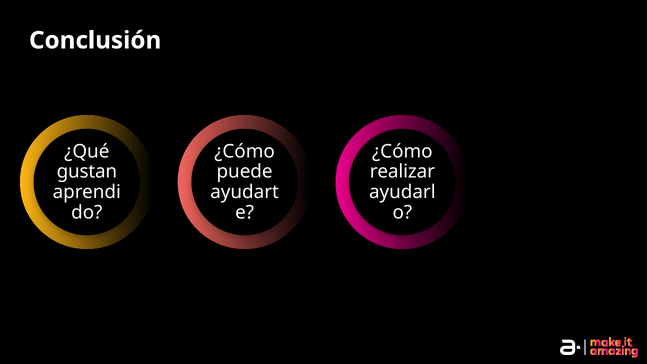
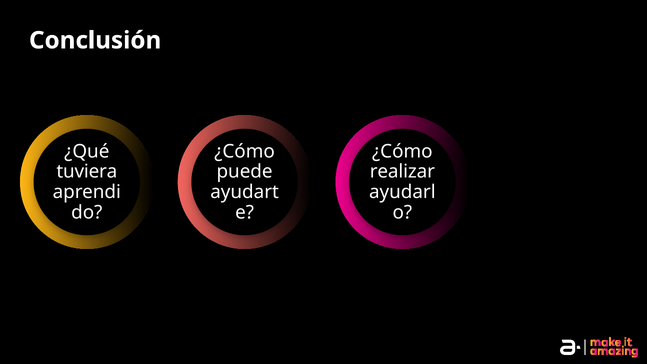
gustan: gustan -> tuviera (87, 172)
